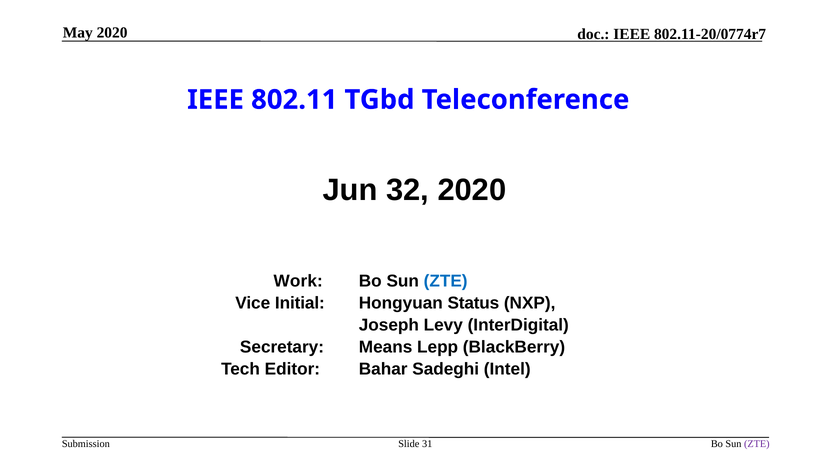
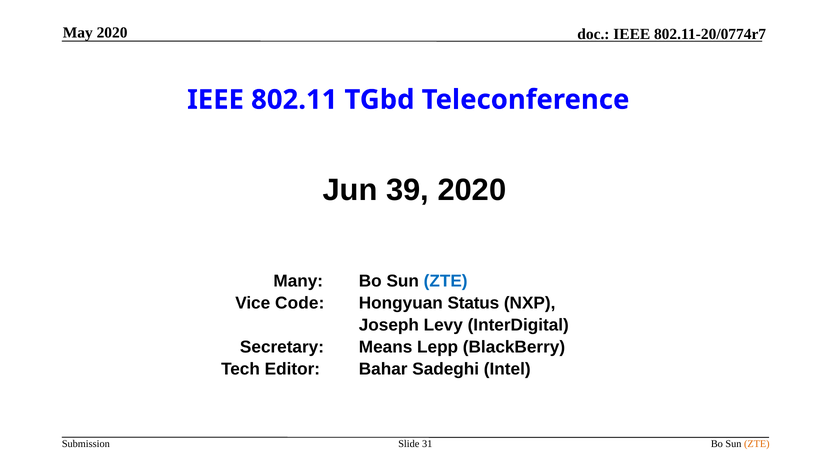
32: 32 -> 39 (408, 191)
Work: Work -> Many (298, 282)
Initial: Initial -> Code (300, 303)
ZTE colour: purple -> orange (757, 445)
